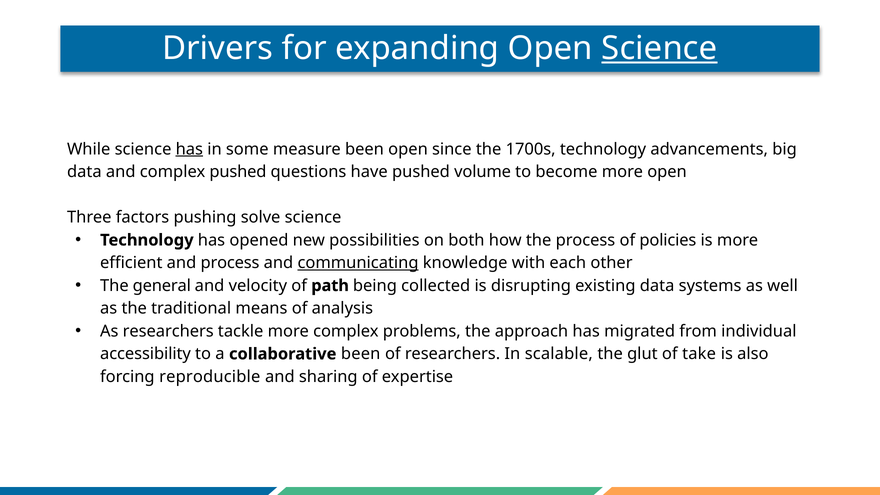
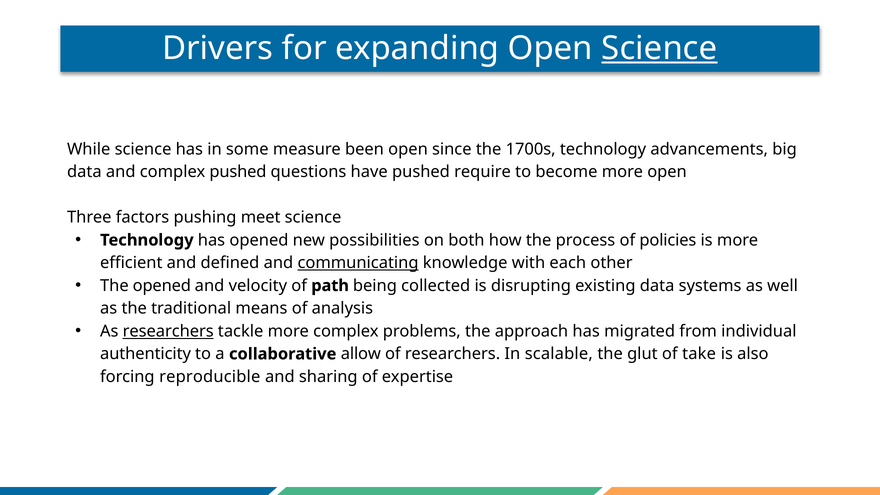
has underline: present -> none (189, 149)
volume: volume -> require (483, 172)
solve: solve -> meet (261, 217)
and process: process -> defined (230, 263)
The general: general -> opened (162, 286)
researchers underline: none -> present (168, 331)
accessibility: accessibility -> authenticity (146, 354)
collaborative been: been -> allow (361, 354)
